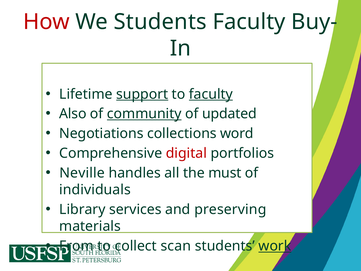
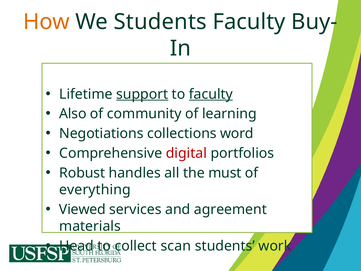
How colour: red -> orange (46, 22)
community underline: present -> none (144, 114)
updated: updated -> learning (229, 114)
Neville: Neville -> Robust (82, 173)
individuals: individuals -> everything (95, 190)
Library: Library -> Viewed (82, 209)
preserving: preserving -> agreement (230, 209)
From: From -> Head (77, 246)
work underline: present -> none (275, 246)
